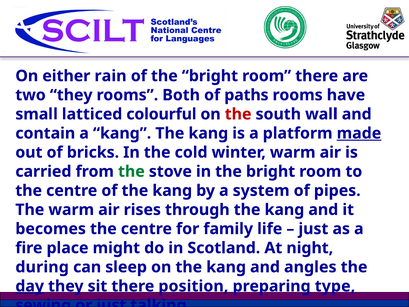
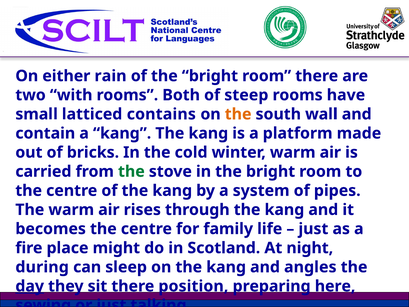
two they: they -> with (71, 95)
paths: paths -> steep (246, 95)
colourful: colourful -> contains (161, 114)
the colour: red -> orange (238, 114)
made underline: present -> none (359, 133)
type: type -> here (335, 286)
